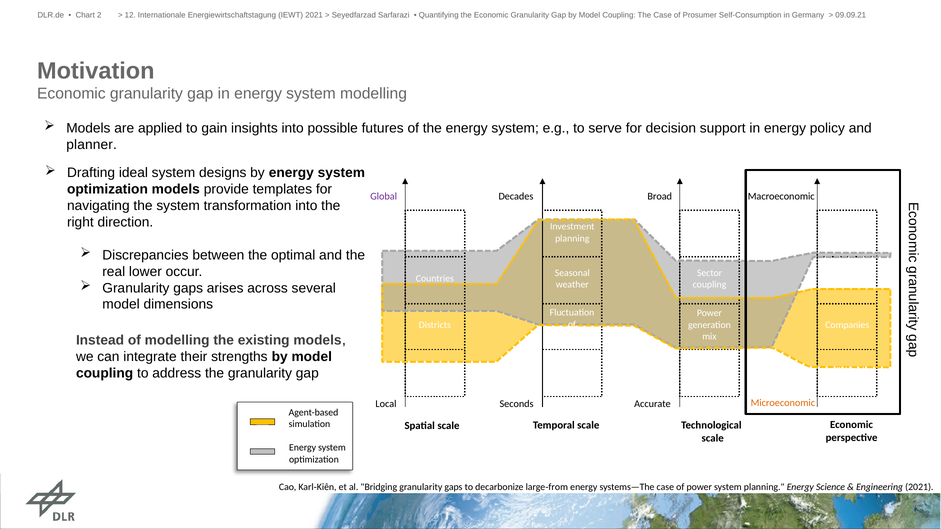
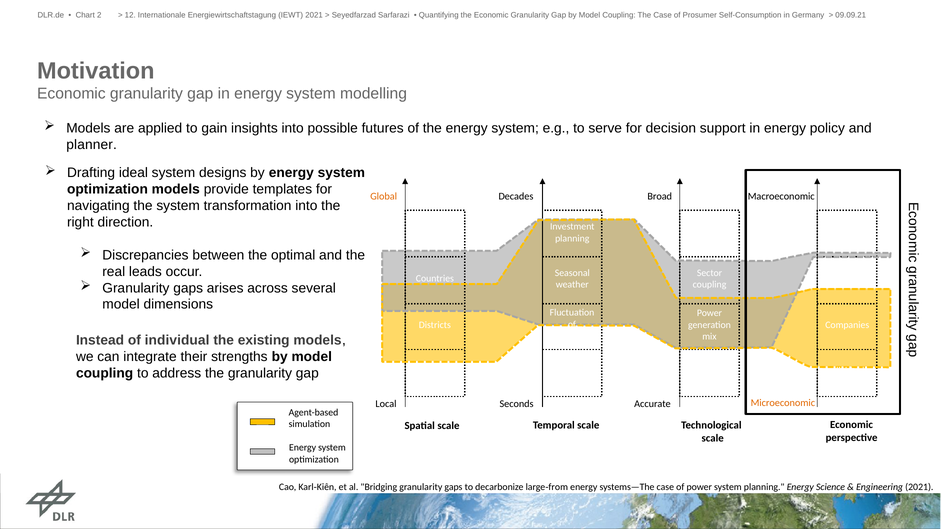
Global colour: purple -> orange (384, 197)
lower: lower -> leads (145, 272)
of modelling: modelling -> individual (177, 340)
